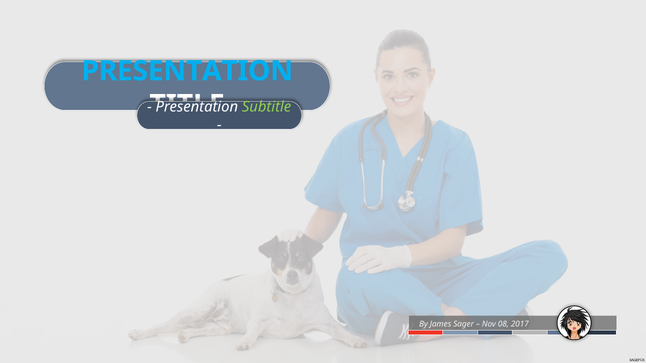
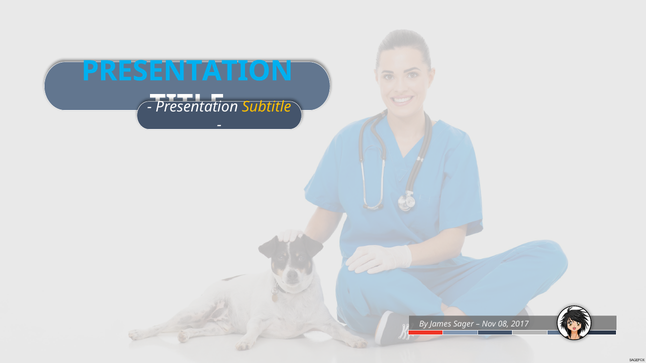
Subtitle colour: light green -> yellow (267, 107)
